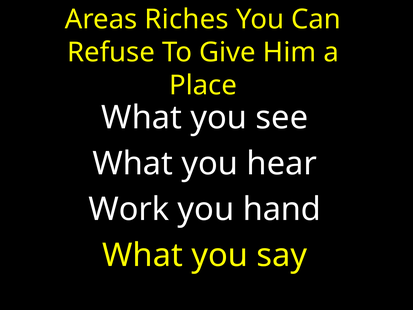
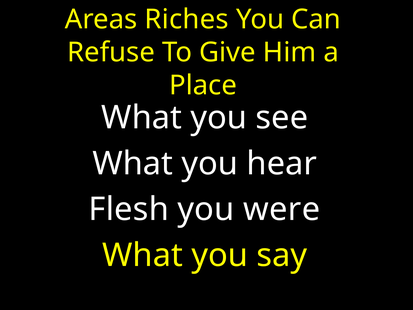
Work: Work -> Flesh (129, 209)
hand: hand -> were (282, 209)
